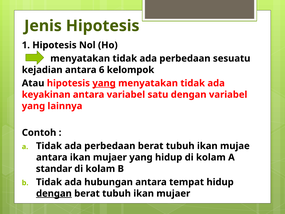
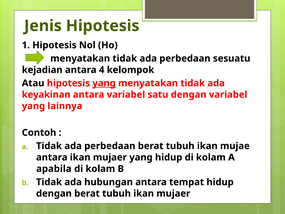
6: 6 -> 4 (102, 70)
standar: standar -> apabila (54, 169)
dengan underline: present -> none (54, 193)
